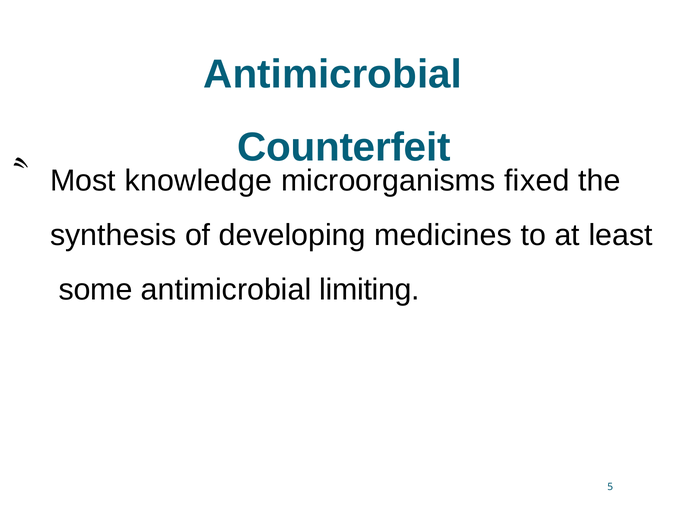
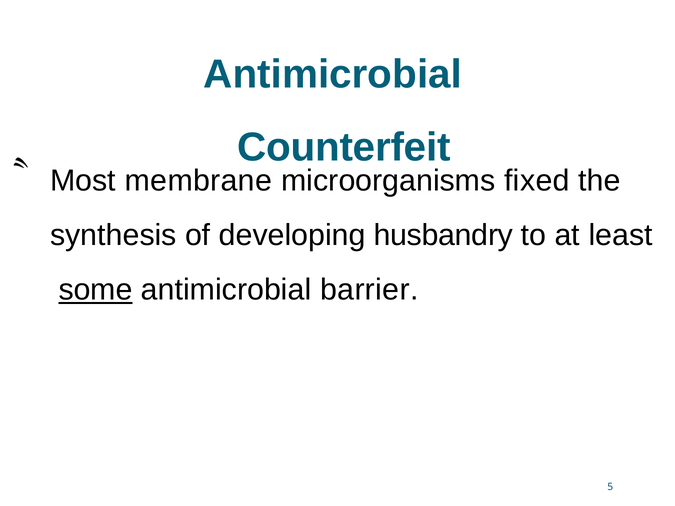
knowledge: knowledge -> membrane (198, 181)
medicines: medicines -> husbandry (443, 235)
some underline: none -> present (96, 290)
limiting: limiting -> barrier (369, 290)
